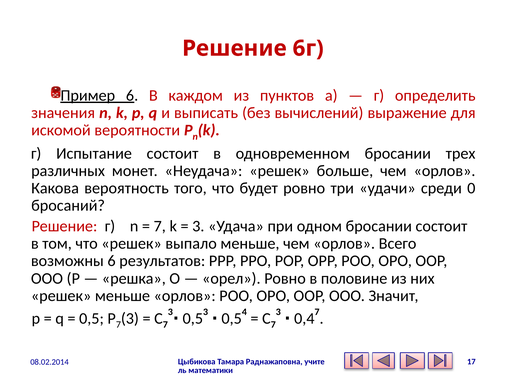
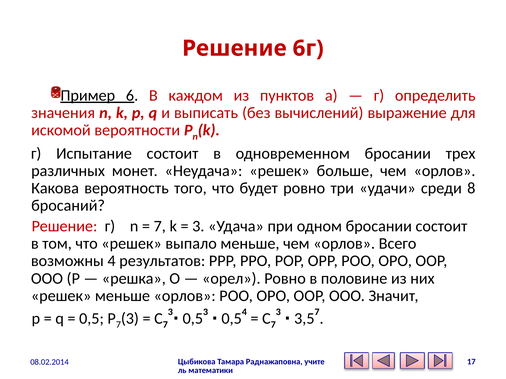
0: 0 -> 8 (471, 188)
возможны 6: 6 -> 4 (112, 261)
0,4: 0,4 -> 3,5 (304, 319)
